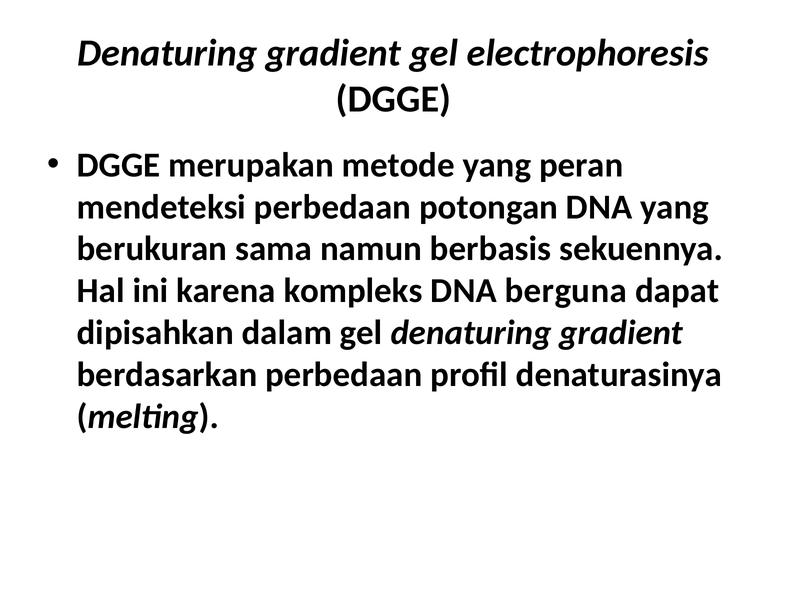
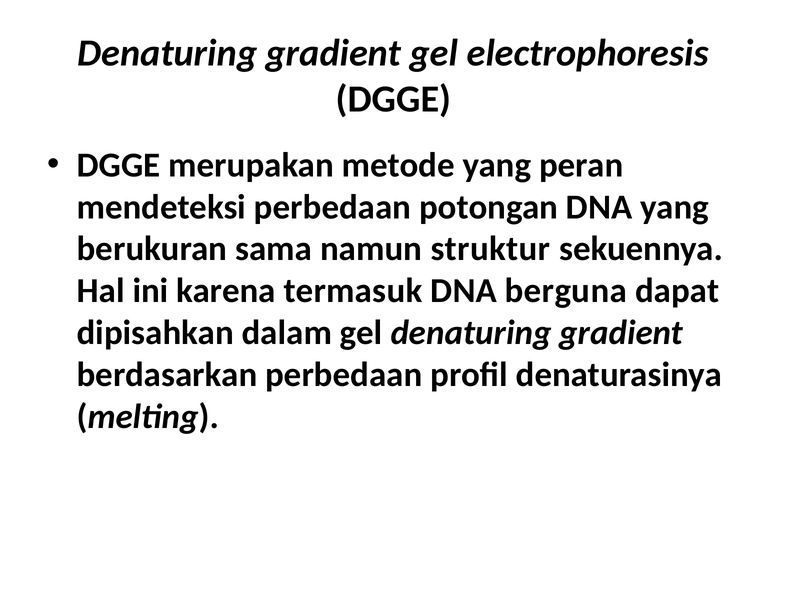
berbasis: berbasis -> struktur (490, 249)
kompleks: kompleks -> termasuk (353, 291)
